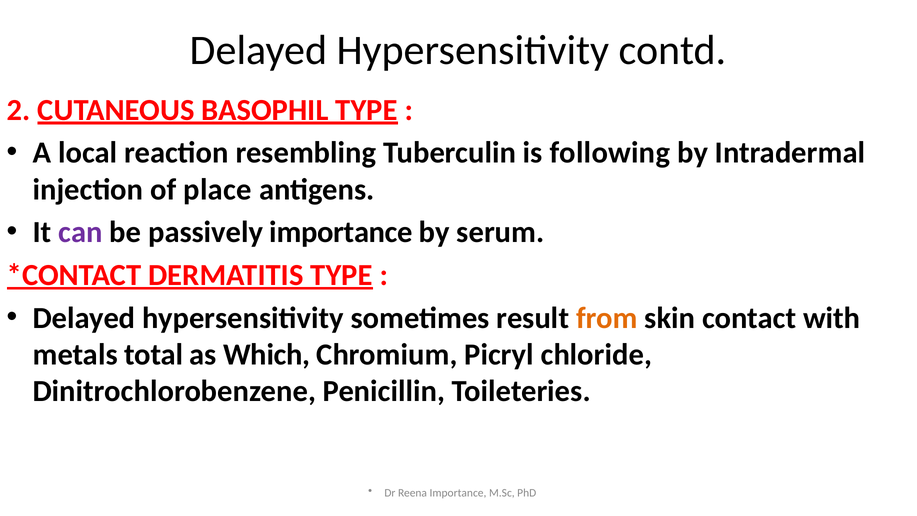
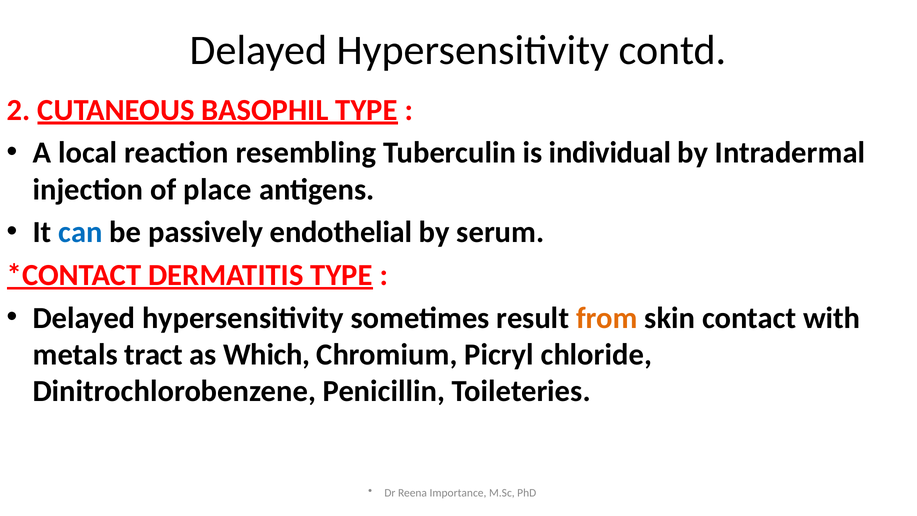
following: following -> individual (610, 153)
can colour: purple -> blue (80, 232)
passively importance: importance -> endothelial (341, 232)
total: total -> tract (154, 354)
